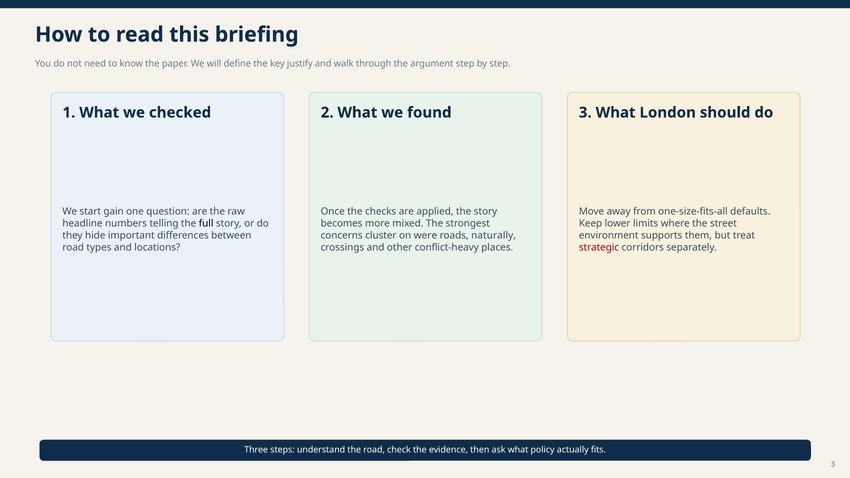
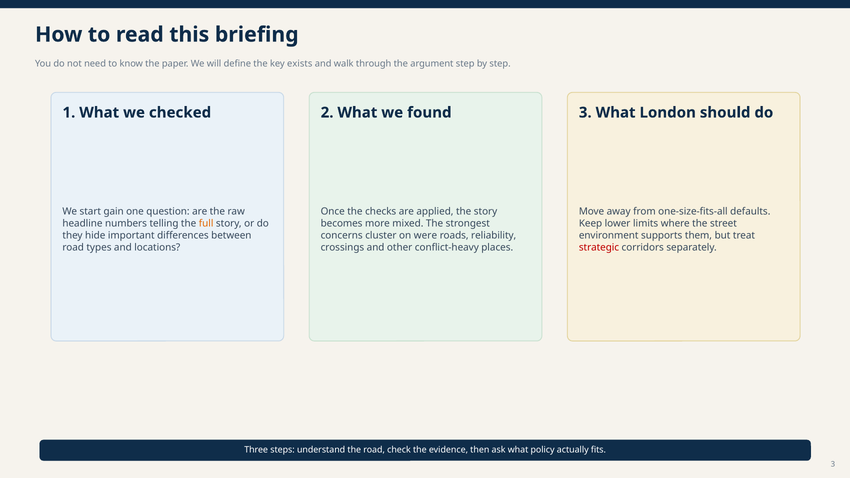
justify: justify -> exists (300, 64)
full colour: black -> orange (206, 224)
naturally: naturally -> reliability (494, 235)
